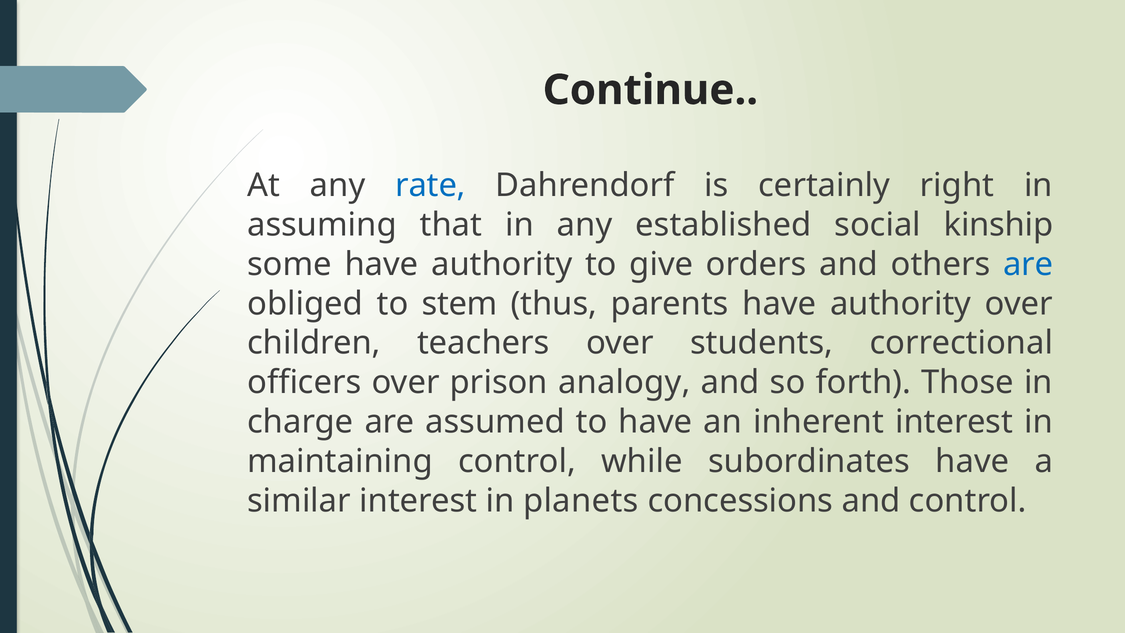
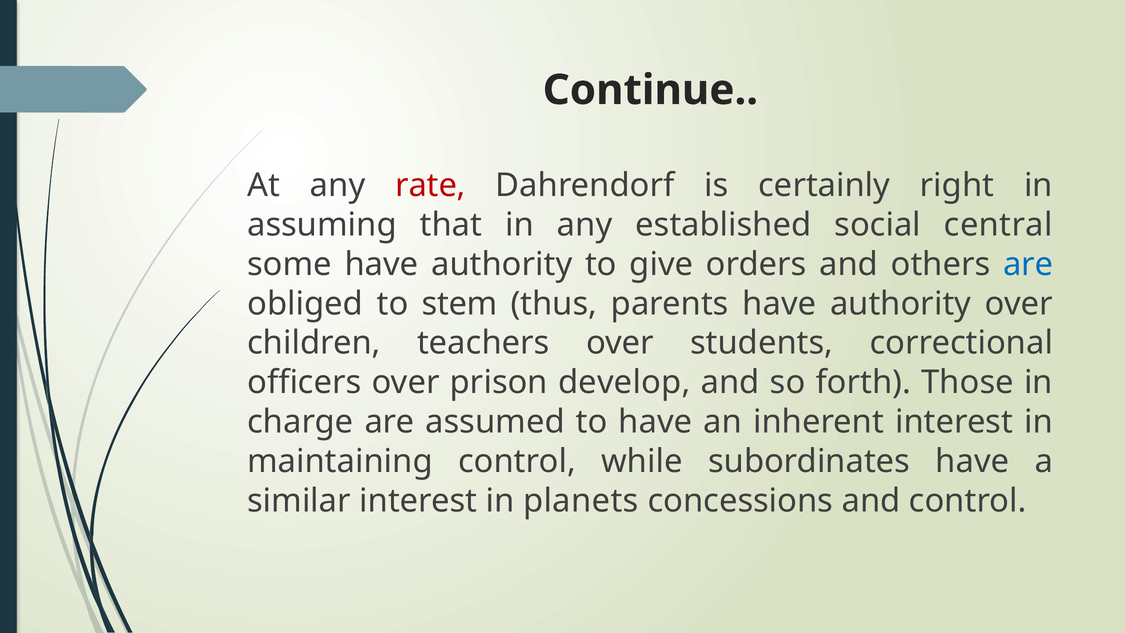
rate colour: blue -> red (430, 185)
kinship: kinship -> central (998, 225)
analogy: analogy -> develop (624, 382)
